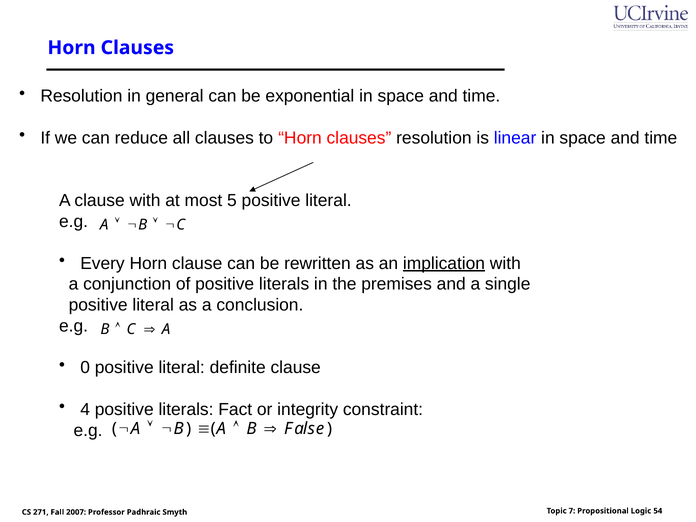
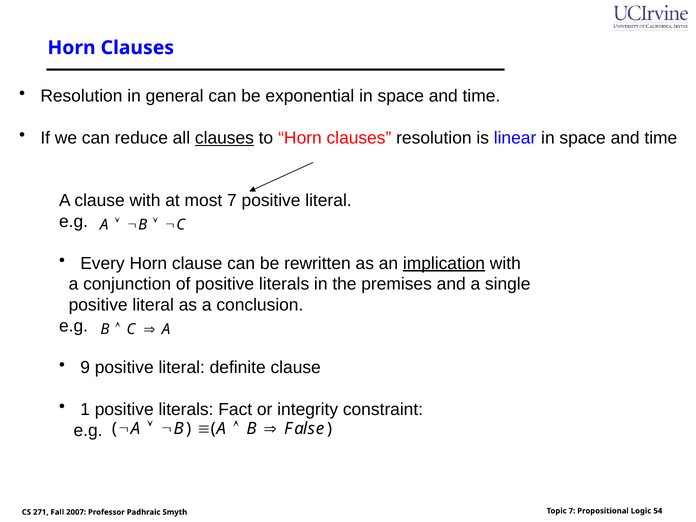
clauses underline: none -> present (224, 138)
most 5: 5 -> 7 (232, 201)
0: 0 -> 9 (85, 368)
4: 4 -> 1 (85, 409)
